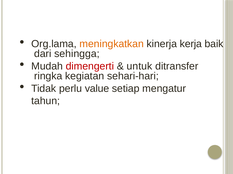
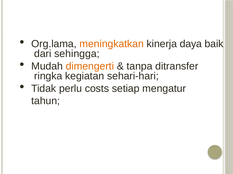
kerja: kerja -> daya (191, 44)
dimengerti colour: red -> orange (90, 66)
untuk: untuk -> tanpa (140, 66)
value: value -> costs (97, 89)
